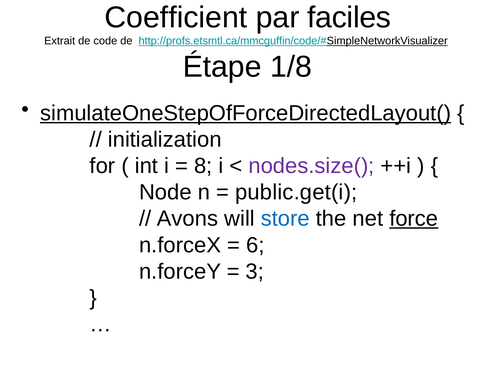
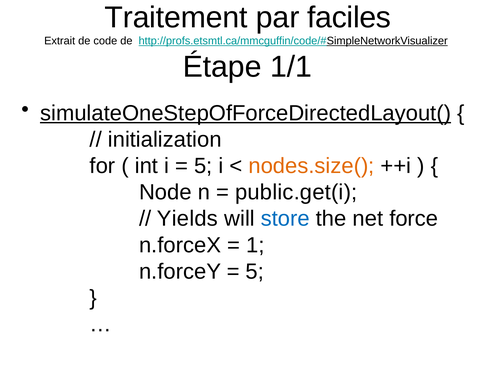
Coefficient: Coefficient -> Traitement (176, 18)
1/8: 1/8 -> 1/1 (291, 67)
8: 8 -> 5 (203, 166)
nodes.size( colour: purple -> orange (311, 166)
Avons: Avons -> Yields (187, 219)
force underline: present -> none (414, 219)
6: 6 -> 1 (255, 245)
3: 3 -> 5 (255, 272)
